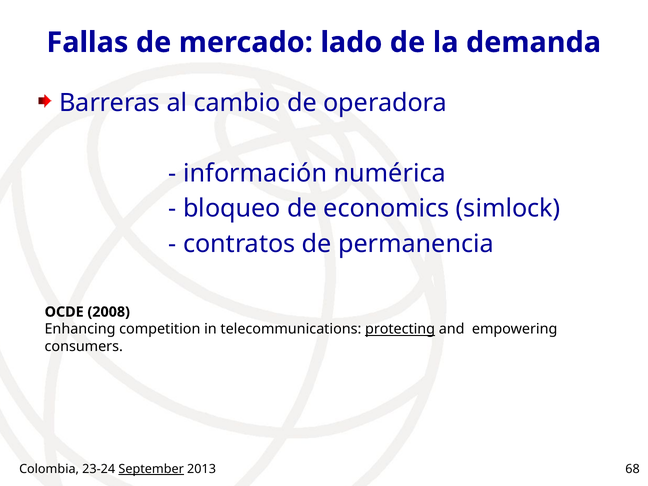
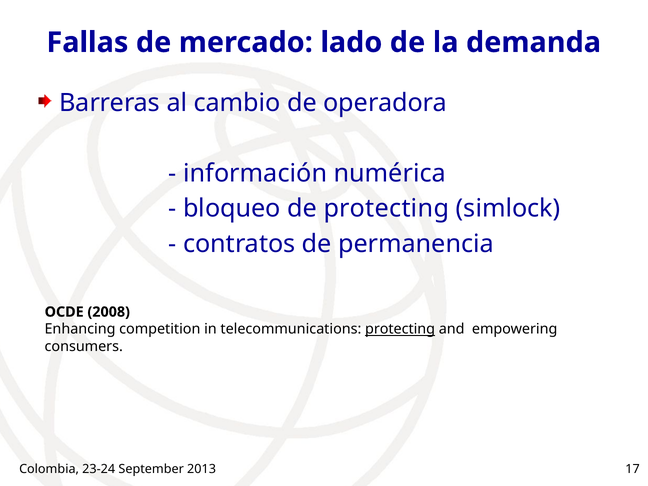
de economics: economics -> protecting (386, 209)
September underline: present -> none (151, 469)
68: 68 -> 17 (633, 469)
